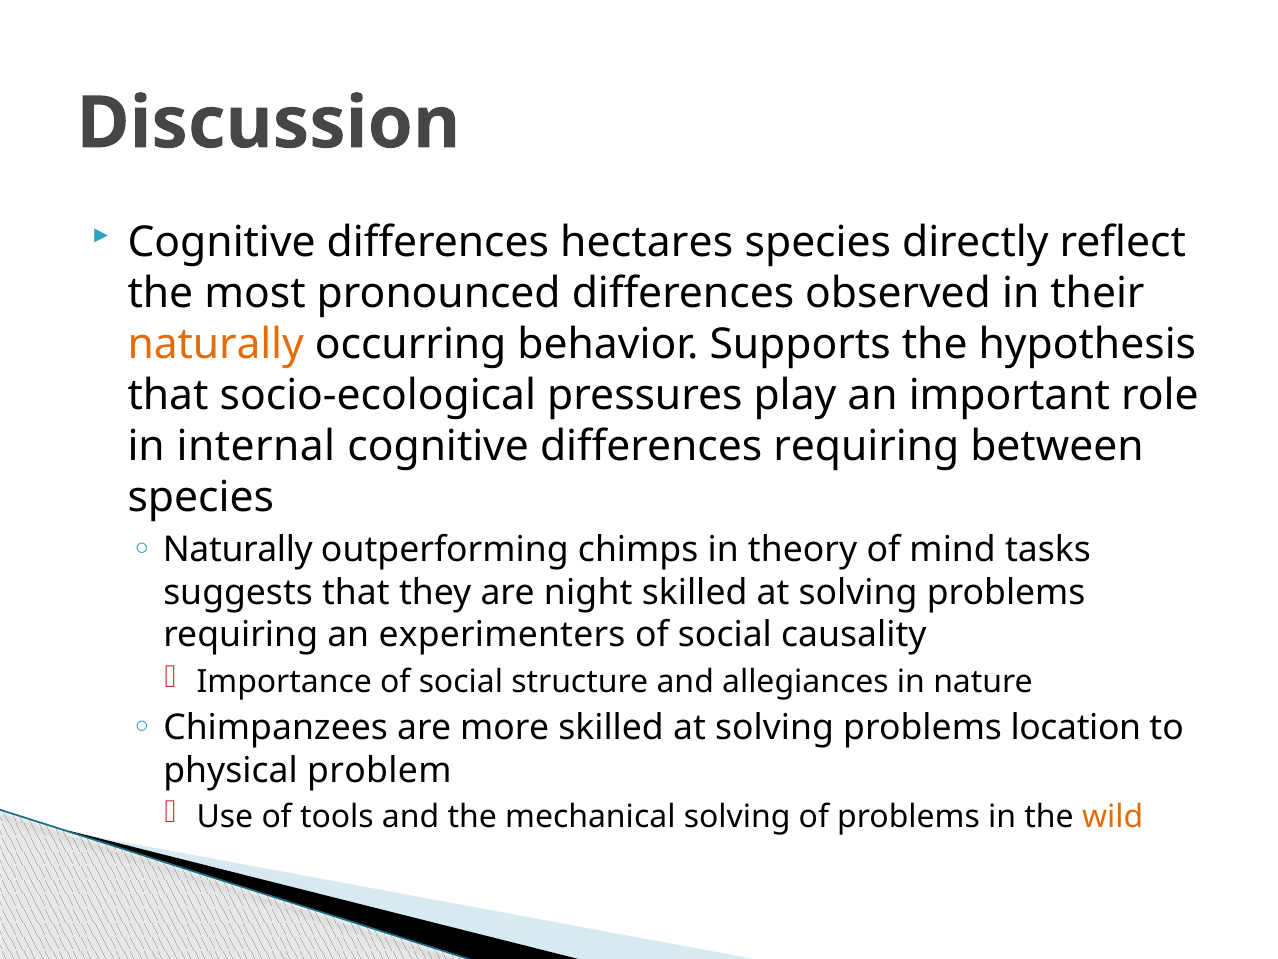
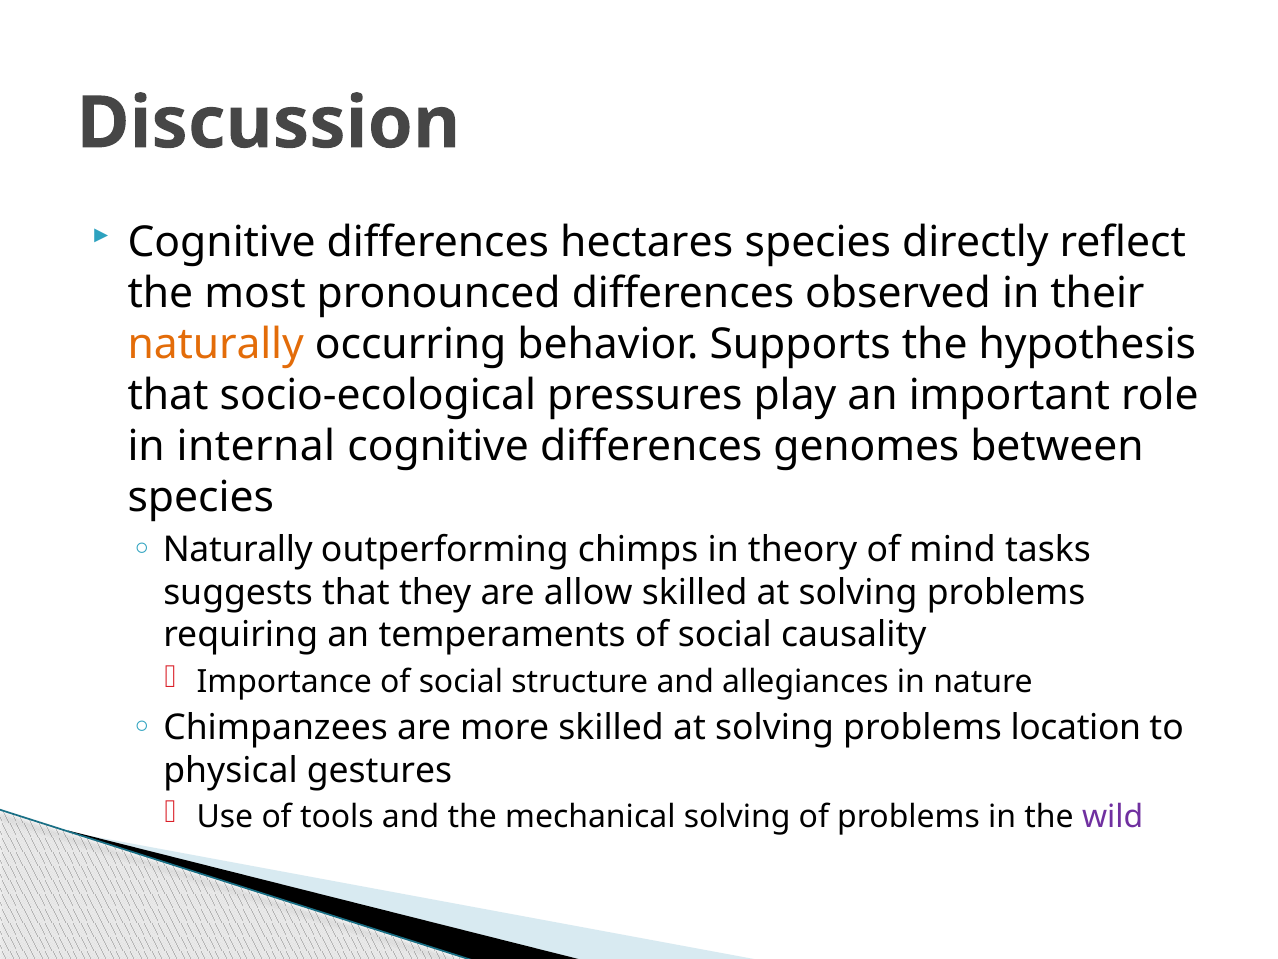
differences requiring: requiring -> genomes (866, 446)
night: night -> allow (588, 592)
experimenters: experimenters -> temperaments (502, 635)
problem: problem -> gestures (380, 770)
wild colour: orange -> purple (1113, 817)
